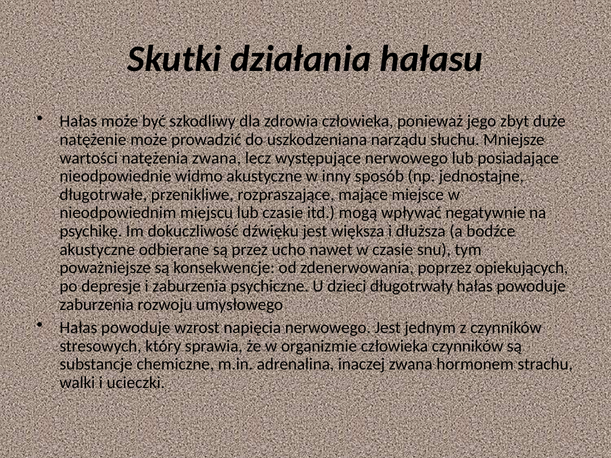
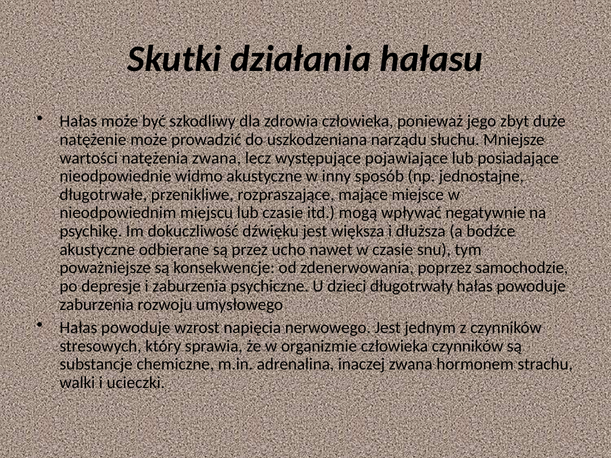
występujące nerwowego: nerwowego -> pojawiające (406, 158)
opiekujących: opiekujących -> samochodzie (522, 268)
